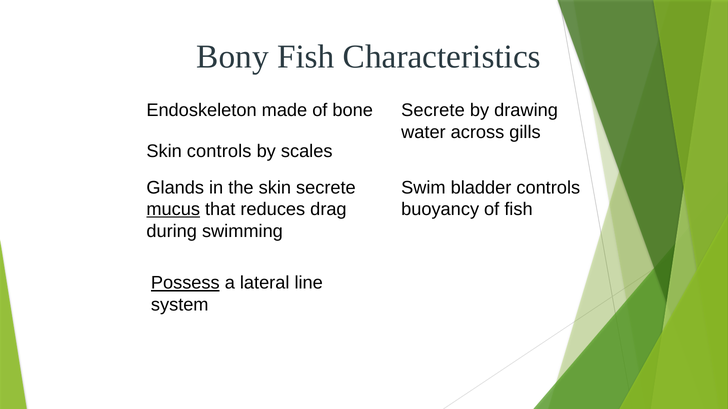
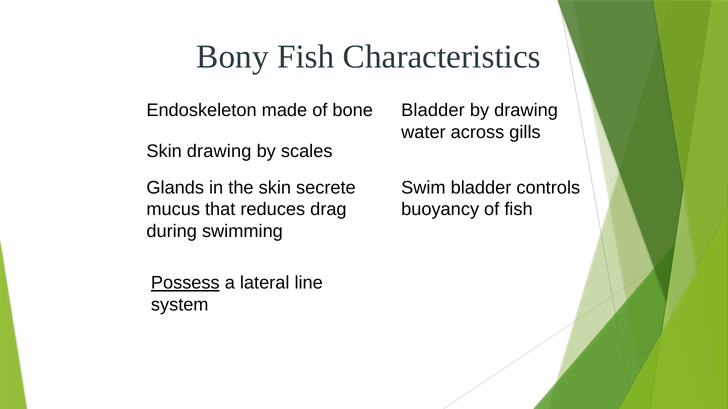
Secrete: Secrete -> Bladder (433, 110)
Skin controls: controls -> drawing (219, 151)
mucus underline: present -> none (173, 210)
